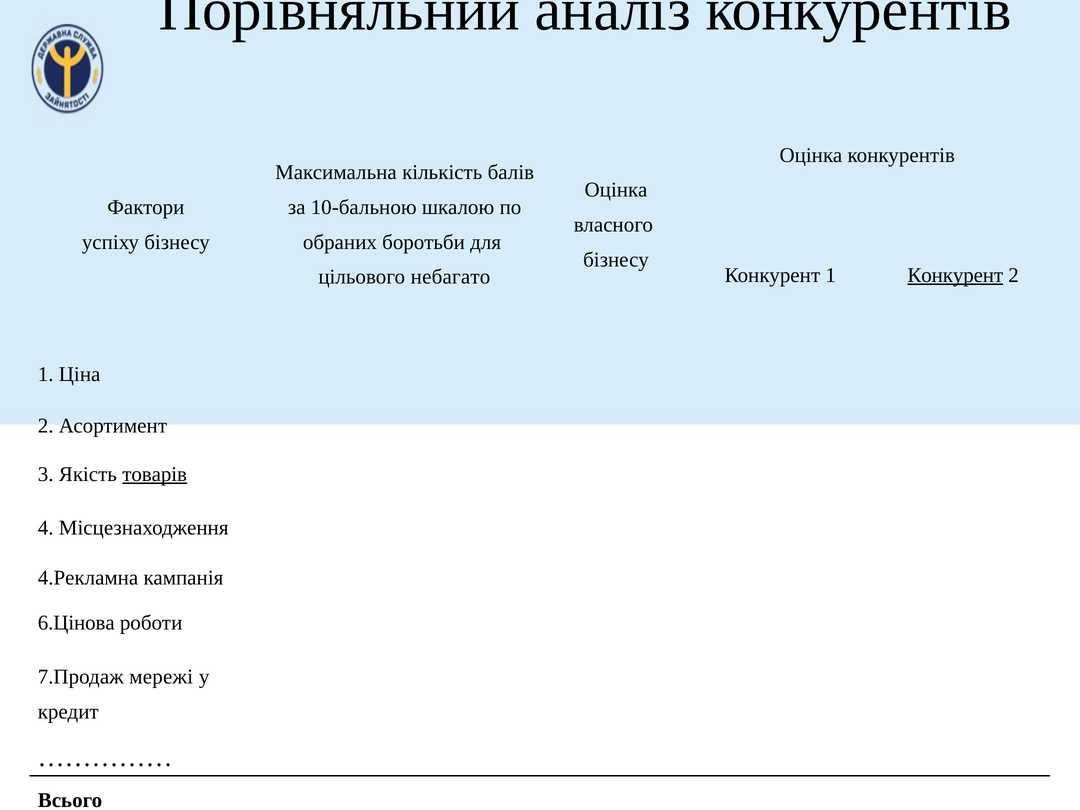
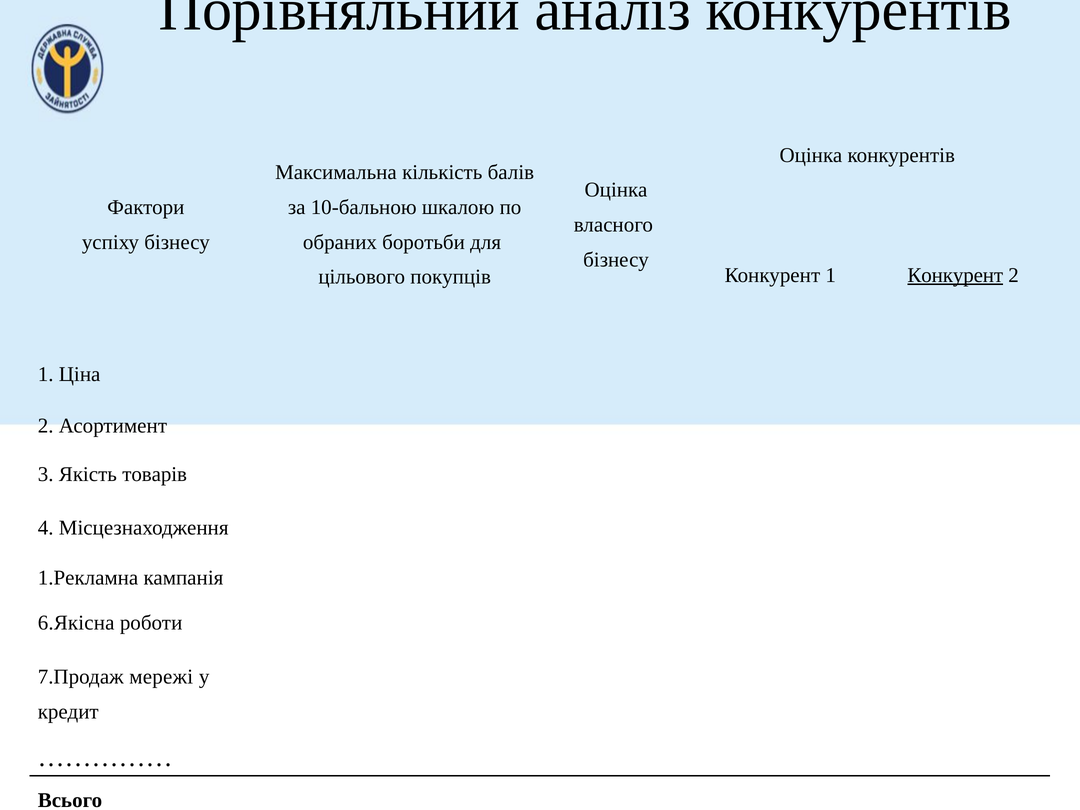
небагато: небагато -> покупців (451, 277)
товарів underline: present -> none (155, 474)
4.Рекламна: 4.Рекламна -> 1.Рекламна (88, 578)
6.Цінова: 6.Цінова -> 6.Якісна (76, 623)
